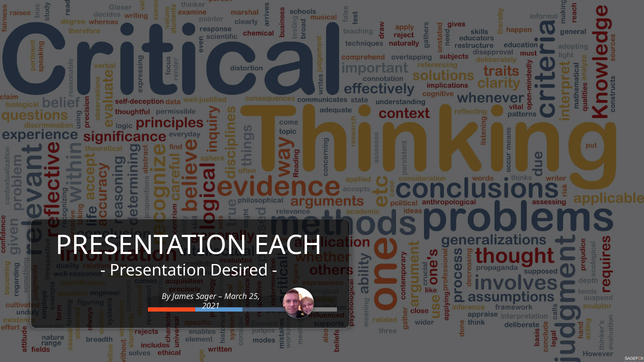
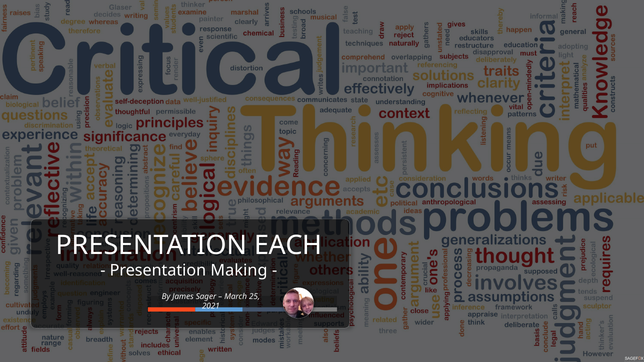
Desired: Desired -> Making (239, 271)
